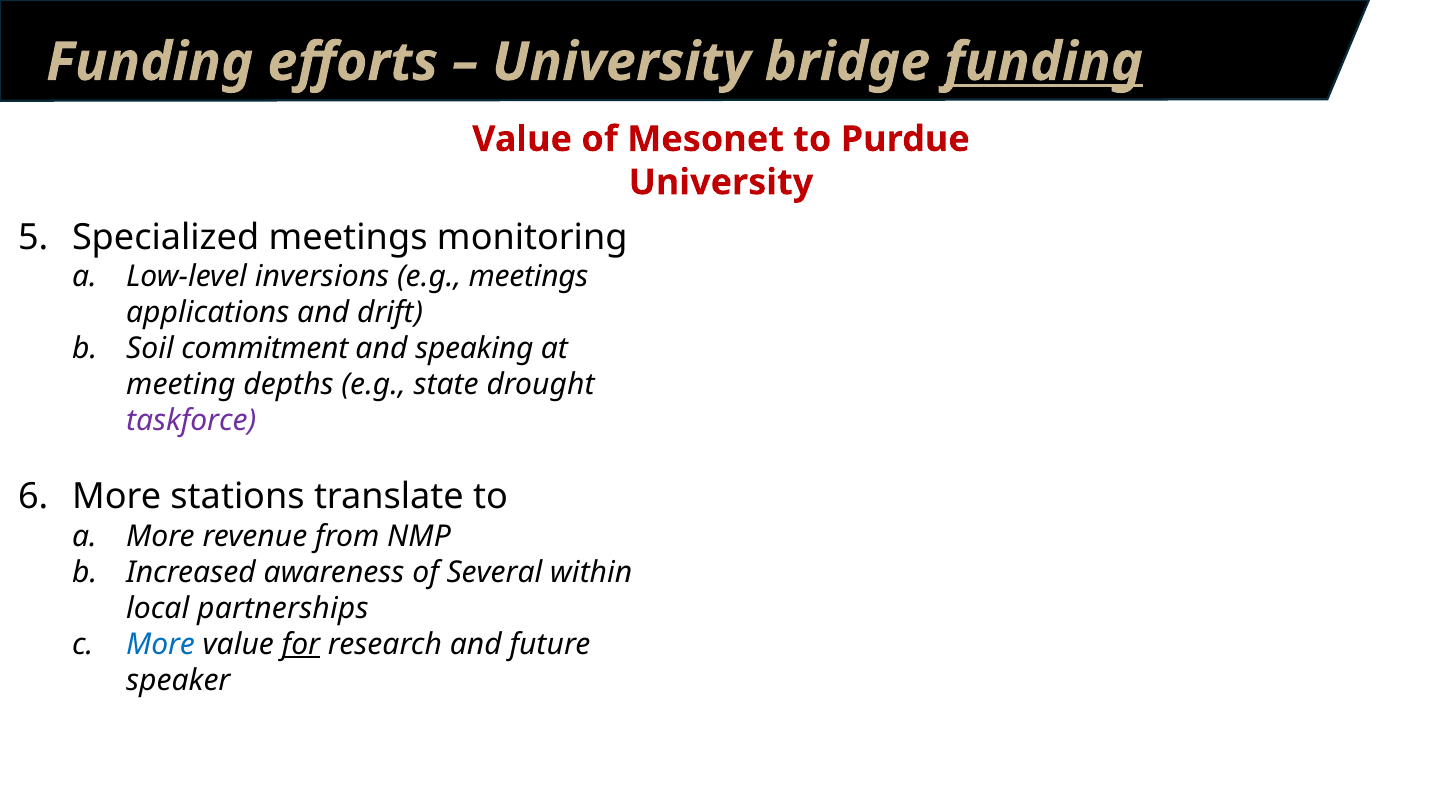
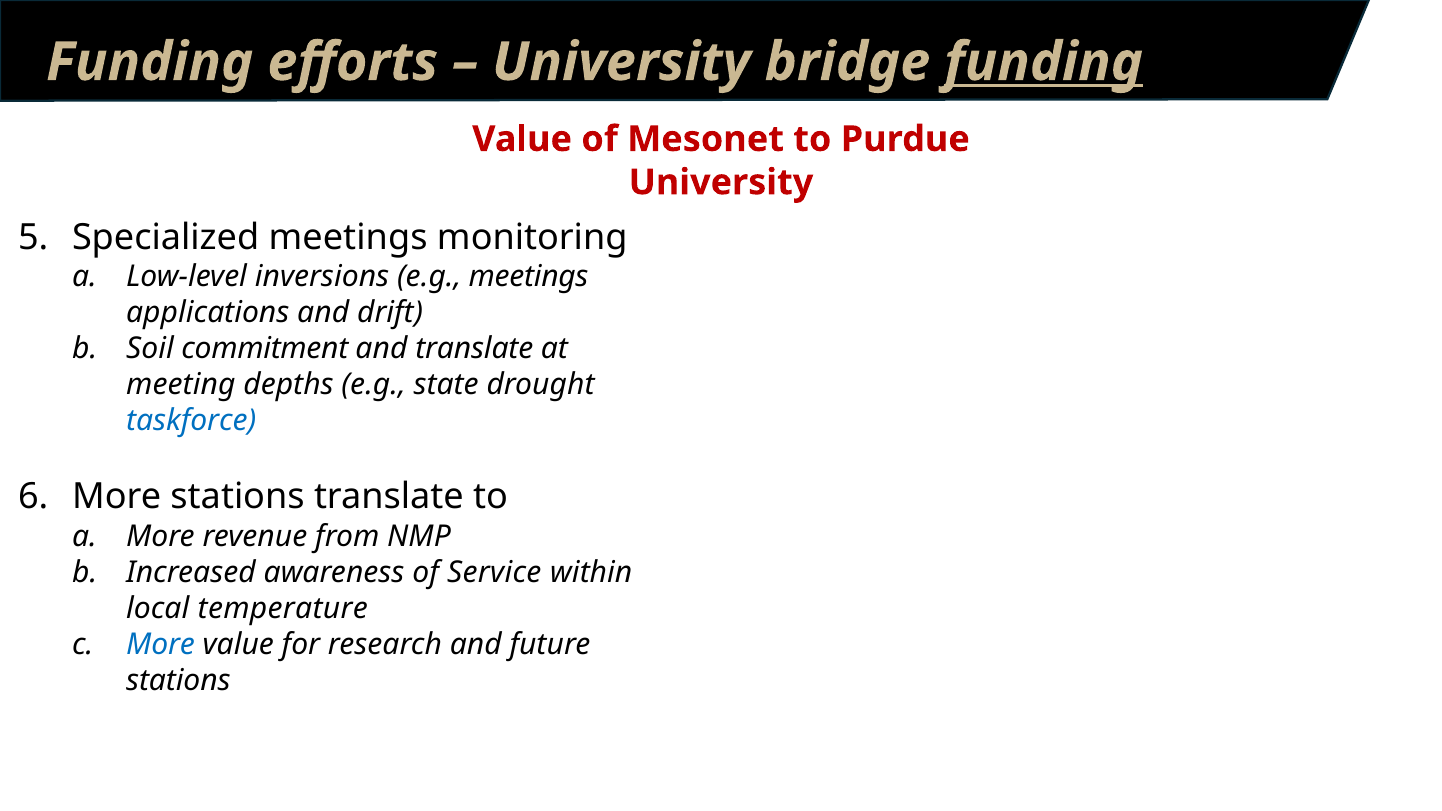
and speaking: speaking -> translate (474, 349)
taskforce colour: purple -> blue (191, 421)
Several: Several -> Service (494, 572)
partnerships: partnerships -> temperature (283, 608)
for underline: present -> none (301, 644)
speaker: speaker -> stations (178, 680)
